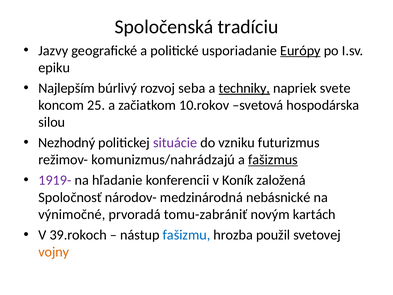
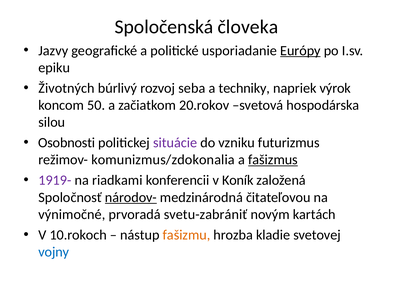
tradíciu: tradíciu -> človeka (248, 27)
Najlepším: Najlepším -> Životných (66, 88)
techniky underline: present -> none (244, 88)
svete: svete -> výrok (335, 88)
25: 25 -> 50 (96, 105)
10.rokov: 10.rokov -> 20.rokov (204, 105)
Nezhodný: Nezhodný -> Osobnosti (67, 143)
komunizmus/nahrádzajú: komunizmus/nahrádzajú -> komunizmus/zdokonalia (163, 160)
hľadanie: hľadanie -> riadkami (117, 180)
národov- underline: none -> present (131, 197)
nebásnické: nebásnické -> čitateľovou (278, 197)
tomu-zabrániť: tomu-zabrániť -> svetu-zabrániť (206, 214)
39.rokoch: 39.rokoch -> 10.rokoch (78, 235)
fašizmu colour: blue -> orange (187, 235)
použil: použil -> kladie (273, 235)
vojny colour: orange -> blue (54, 252)
